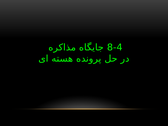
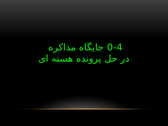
8-4: 8-4 -> 0-4 (115, 47)
